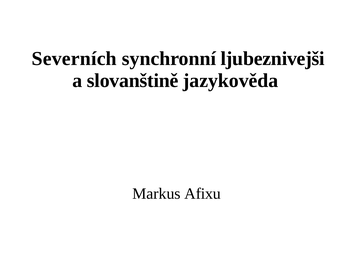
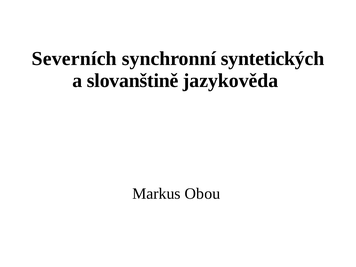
ljubeznivejši: ljubeznivejši -> syntetických (273, 59)
Afixu: Afixu -> Obou (202, 194)
